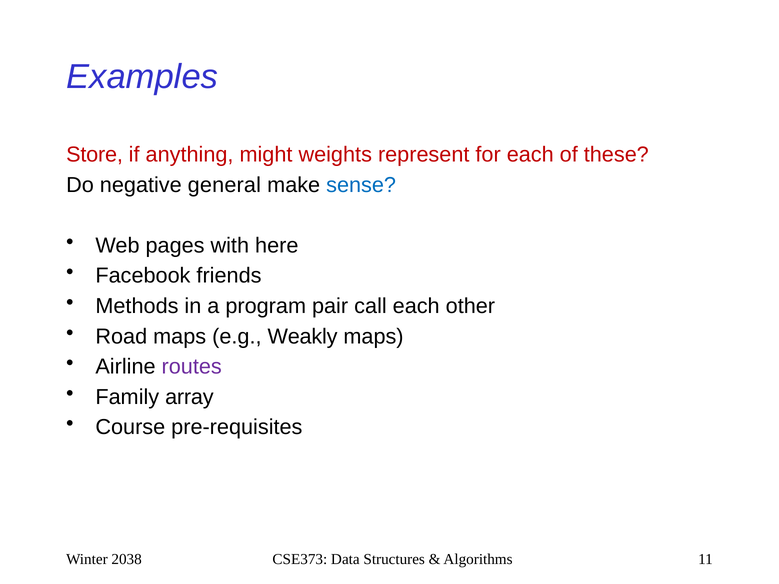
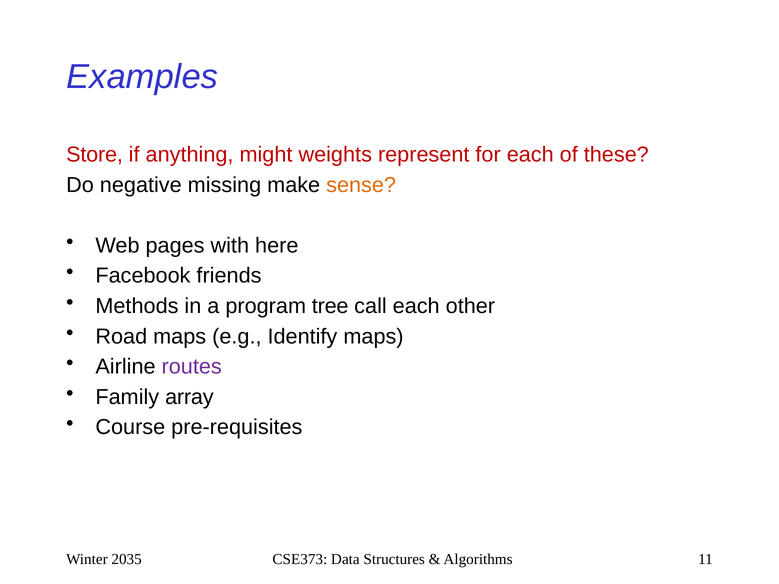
general: general -> missing (224, 185)
sense colour: blue -> orange (361, 185)
pair: pair -> tree (330, 306)
Weakly: Weakly -> Identify (302, 337)
2038: 2038 -> 2035 (127, 559)
